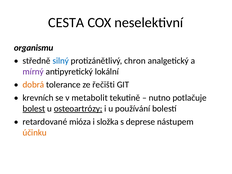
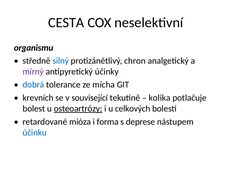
lokální: lokální -> účinky (107, 72)
dobrá colour: orange -> blue (33, 85)
řečišti: řečišti -> mícha (104, 85)
metabolit: metabolit -> související (90, 98)
nutno: nutno -> kolika (160, 98)
bolest underline: present -> none (34, 109)
používání: používání -> celkových (133, 109)
složka: složka -> forma (108, 122)
účinku colour: orange -> blue (35, 133)
